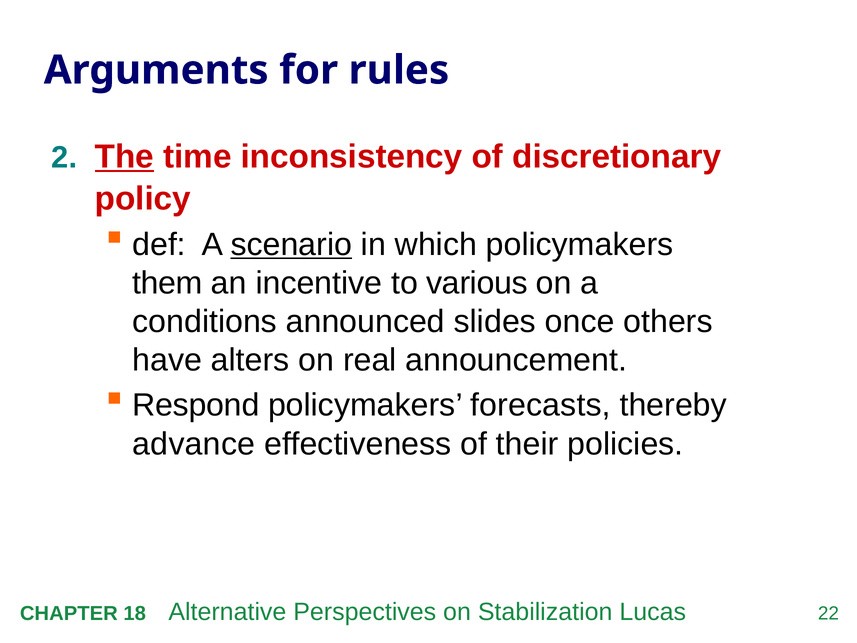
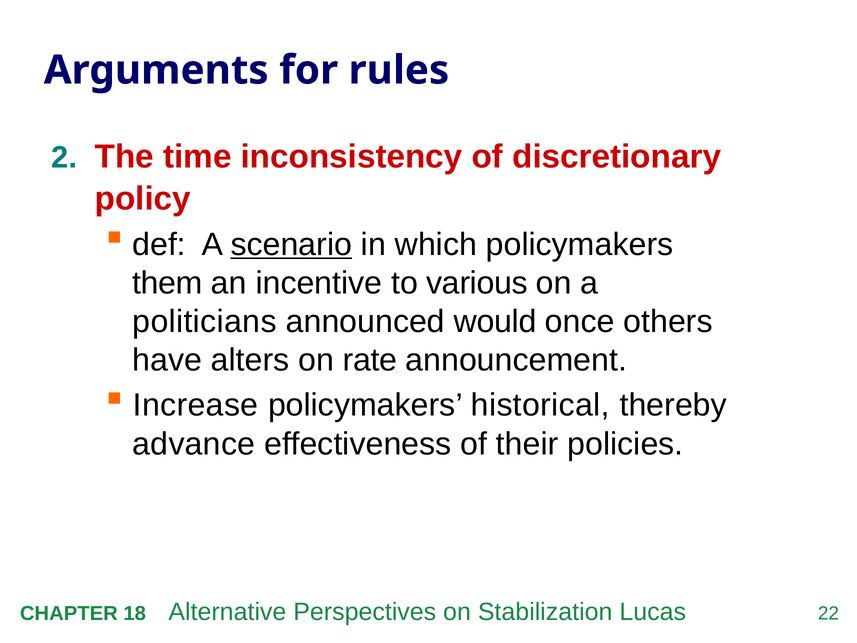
The underline: present -> none (124, 157)
conditions: conditions -> politicians (204, 321)
slides: slides -> would (495, 321)
real: real -> rate (370, 360)
Respond: Respond -> Increase (196, 405)
forecasts: forecasts -> historical (540, 405)
